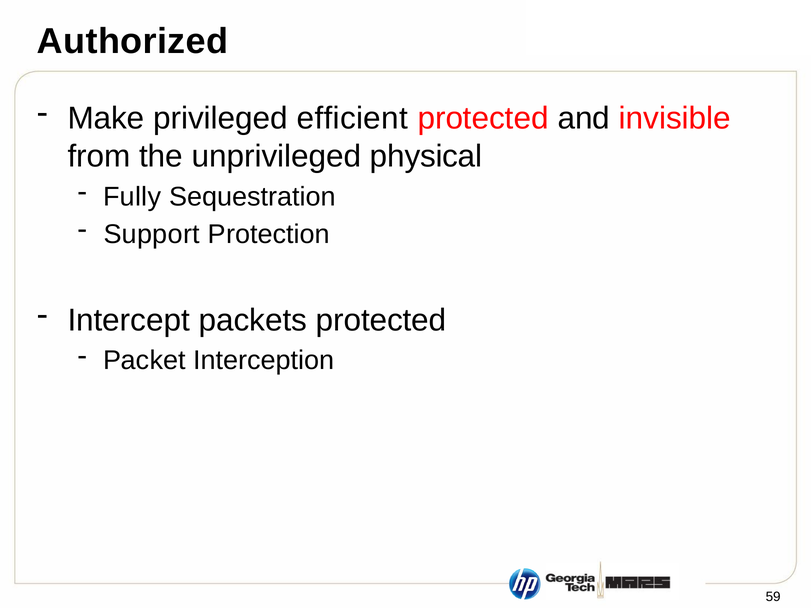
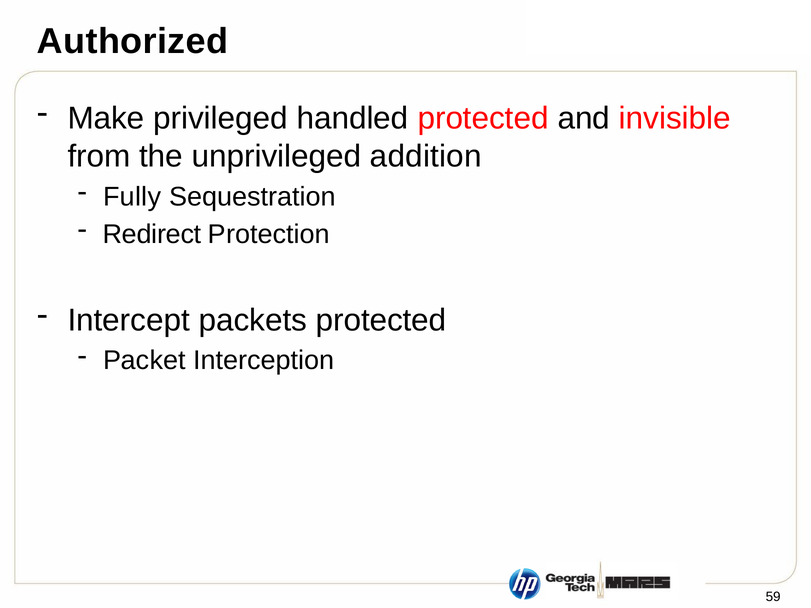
efficient: efficient -> handled (353, 119)
physical: physical -> addition (426, 156)
Support: Support -> Redirect (152, 235)
